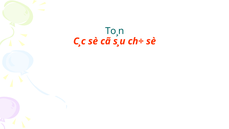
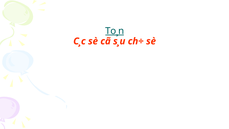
To¸n underline: none -> present (115, 31)
